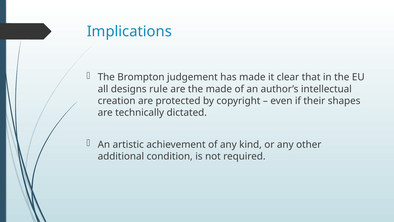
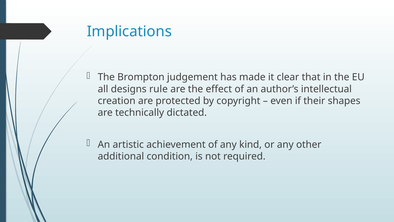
the made: made -> effect (219, 89)
